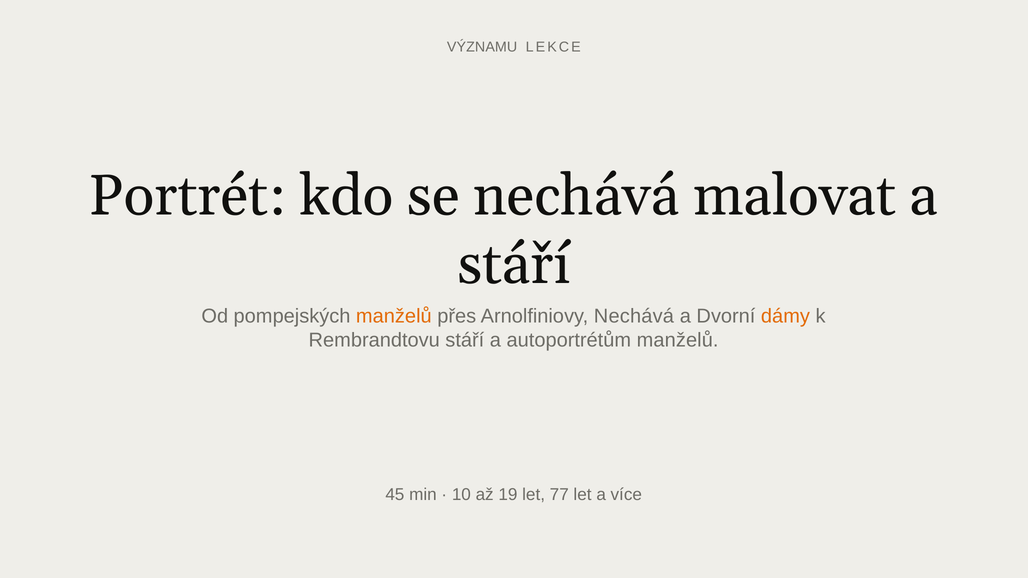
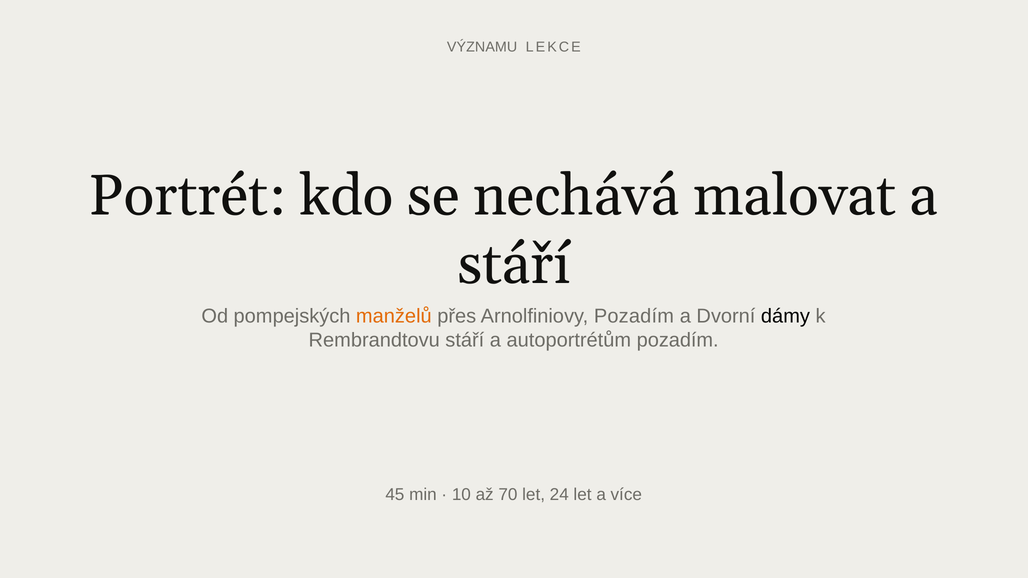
Arnolfiniovy Nechává: Nechává -> Pozadím (634, 317)
dámy colour: orange -> black (785, 317)
autoportrétům manželů: manželů -> pozadím (678, 341)
19: 19 -> 70 (508, 495)
77: 77 -> 24 (559, 495)
